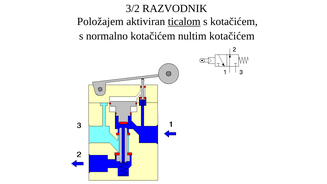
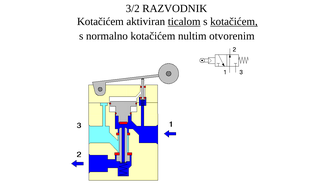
Položajem: Položajem -> Kotačićem (100, 22)
kotačićem underline: none -> present (234, 22)
nultim kotačićem: kotačićem -> otvorenim (232, 36)
